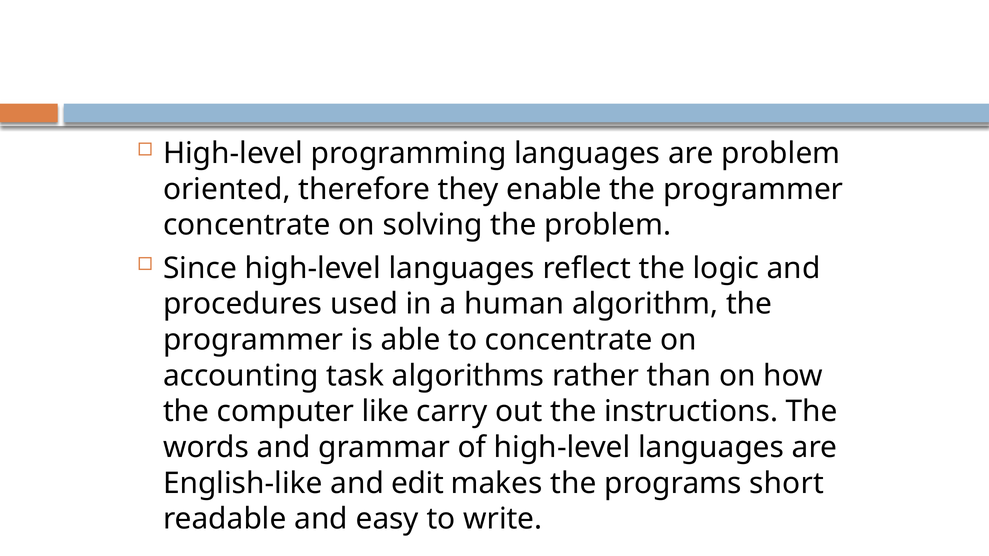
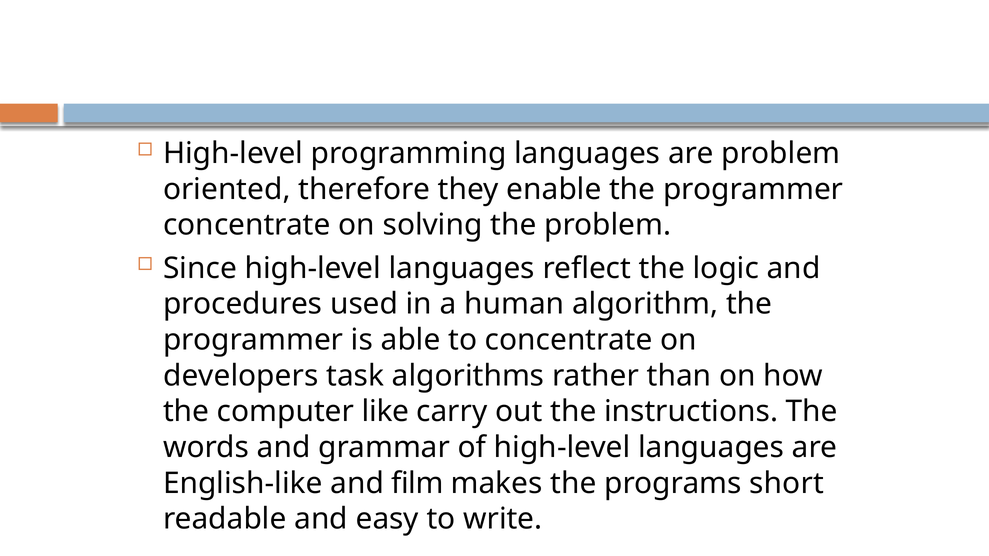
accounting: accounting -> developers (241, 376)
edit: edit -> film (417, 483)
